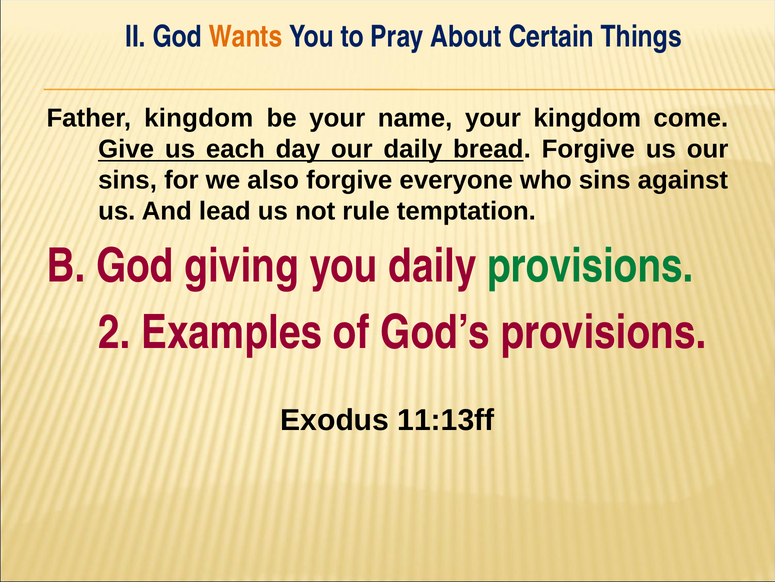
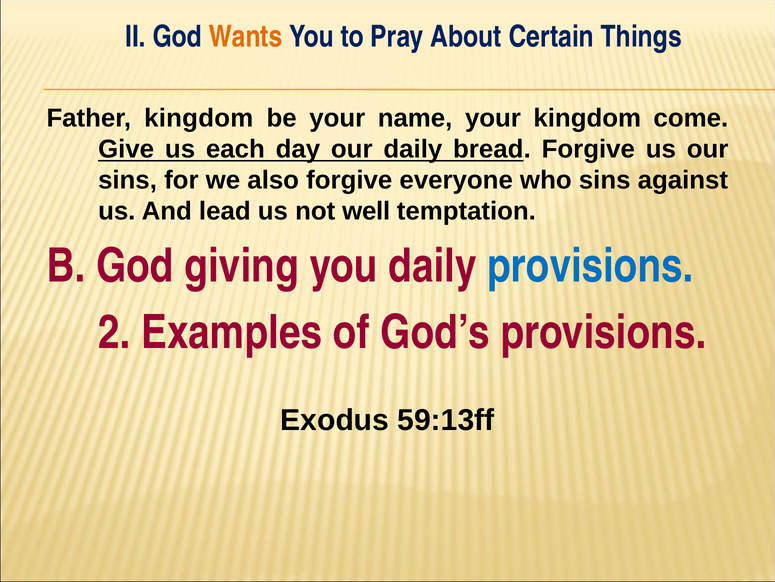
rule: rule -> well (366, 211)
provisions colour: green -> blue (590, 266)
11:13ff: 11:13ff -> 59:13ff (446, 420)
